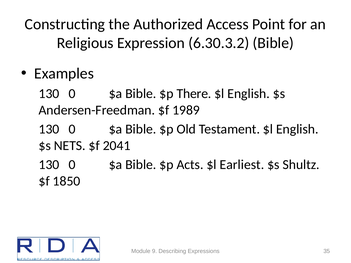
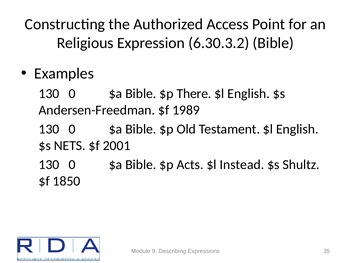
2041: 2041 -> 2001 (117, 146)
Earliest: Earliest -> Instead (242, 165)
